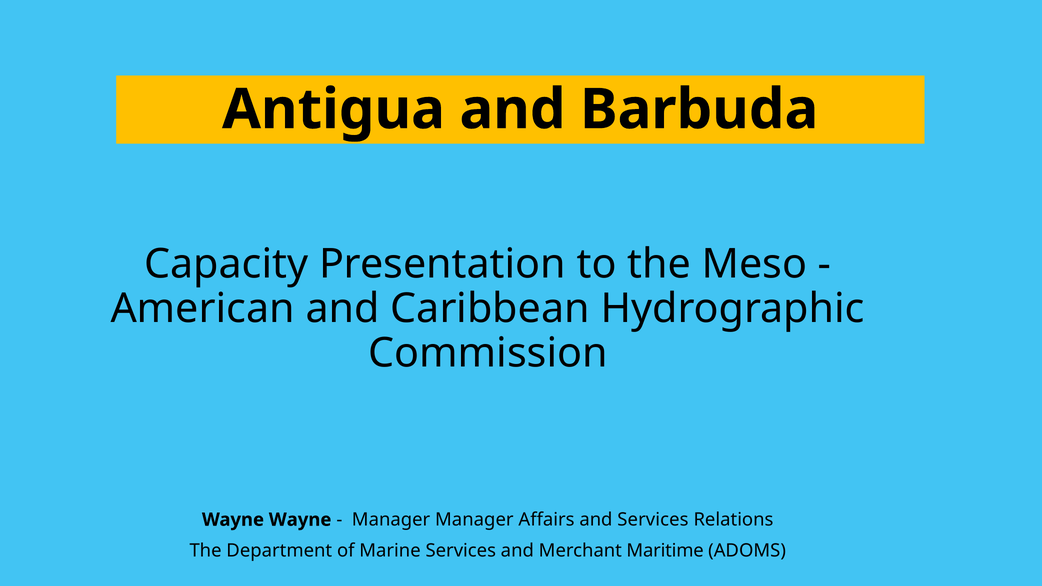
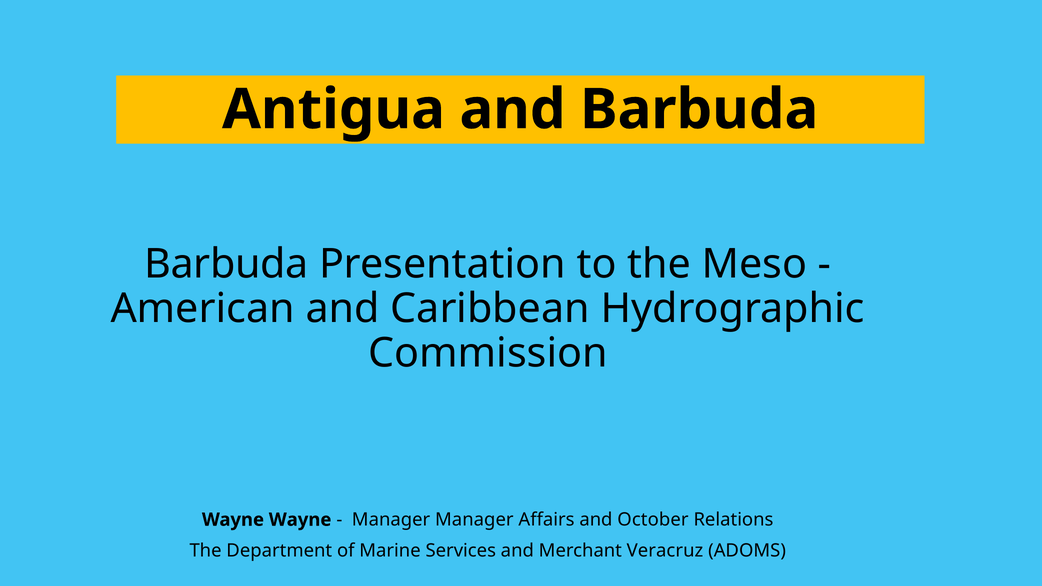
Capacity: Capacity -> Barbuda (226, 264)
and Services: Services -> October (653, 520)
Maritime: Maritime -> Veracruz (665, 551)
